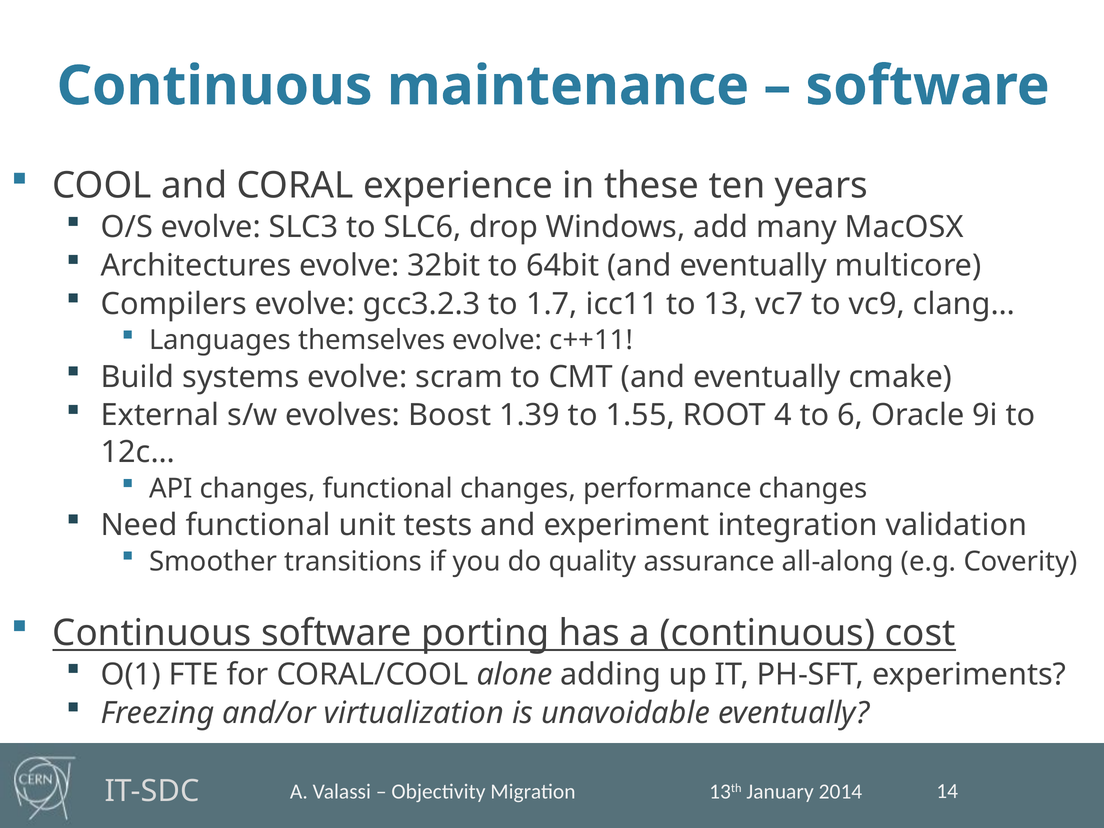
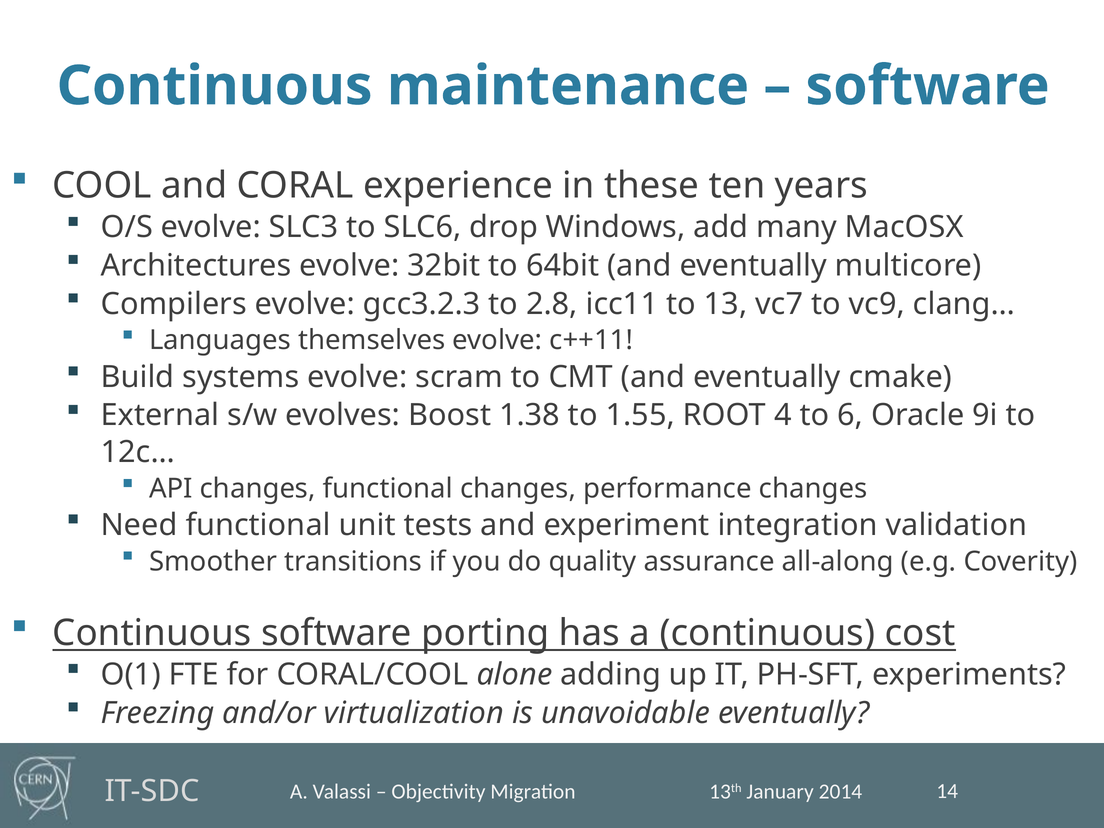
1.7: 1.7 -> 2.8 (552, 304)
1.39: 1.39 -> 1.38 (530, 415)
